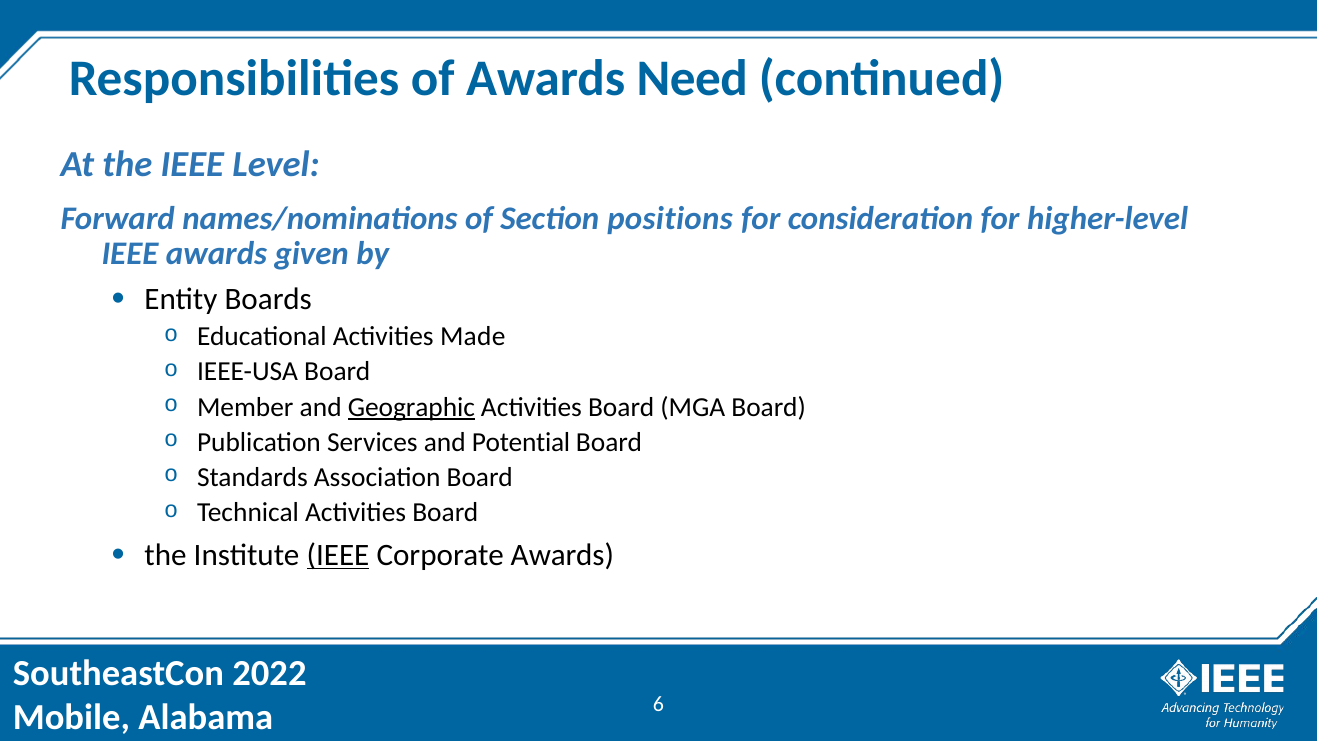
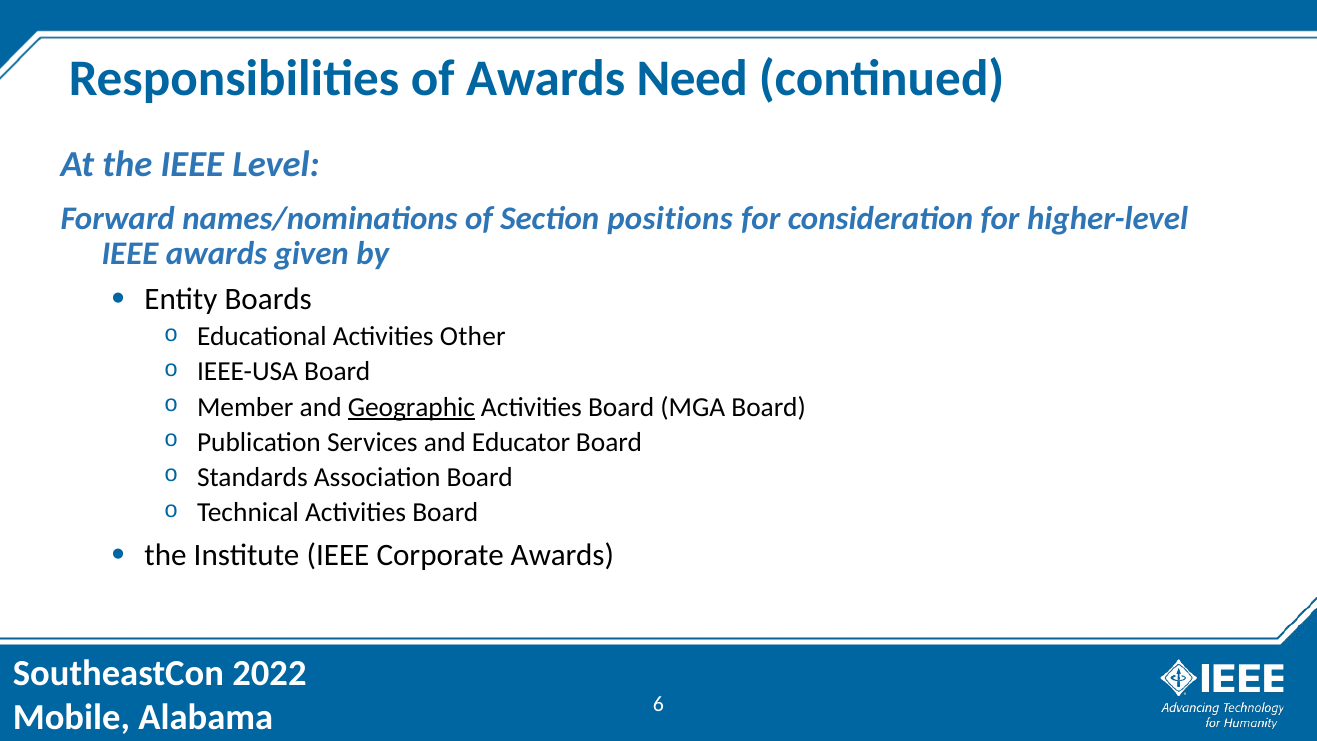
Made: Made -> Other (473, 337)
Potential: Potential -> Educator (521, 442)
IEEE underline: present -> none (338, 555)
